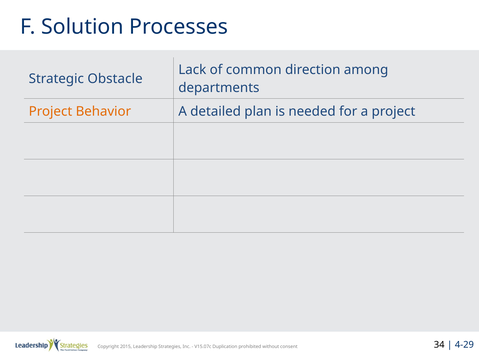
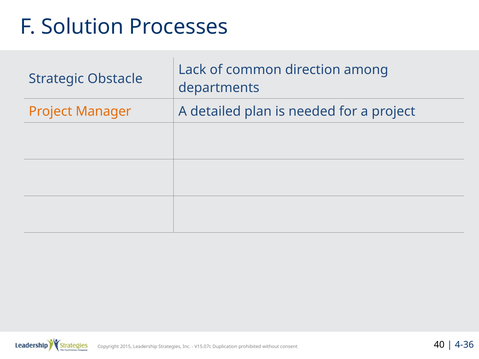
Behavior: Behavior -> Manager (103, 111)
34: 34 -> 40 (439, 345)
4-29: 4-29 -> 4-36 (464, 345)
